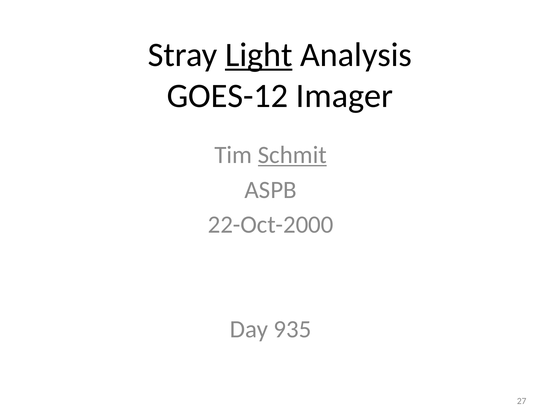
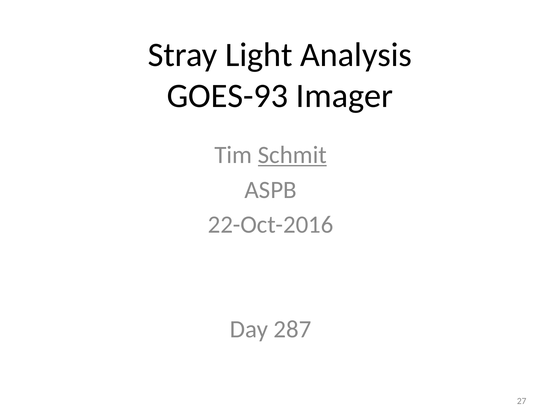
Light underline: present -> none (259, 55)
GOES-12: GOES-12 -> GOES-93 (227, 96)
22-Oct-2000: 22-Oct-2000 -> 22-Oct-2016 (271, 225)
935: 935 -> 287 (292, 329)
